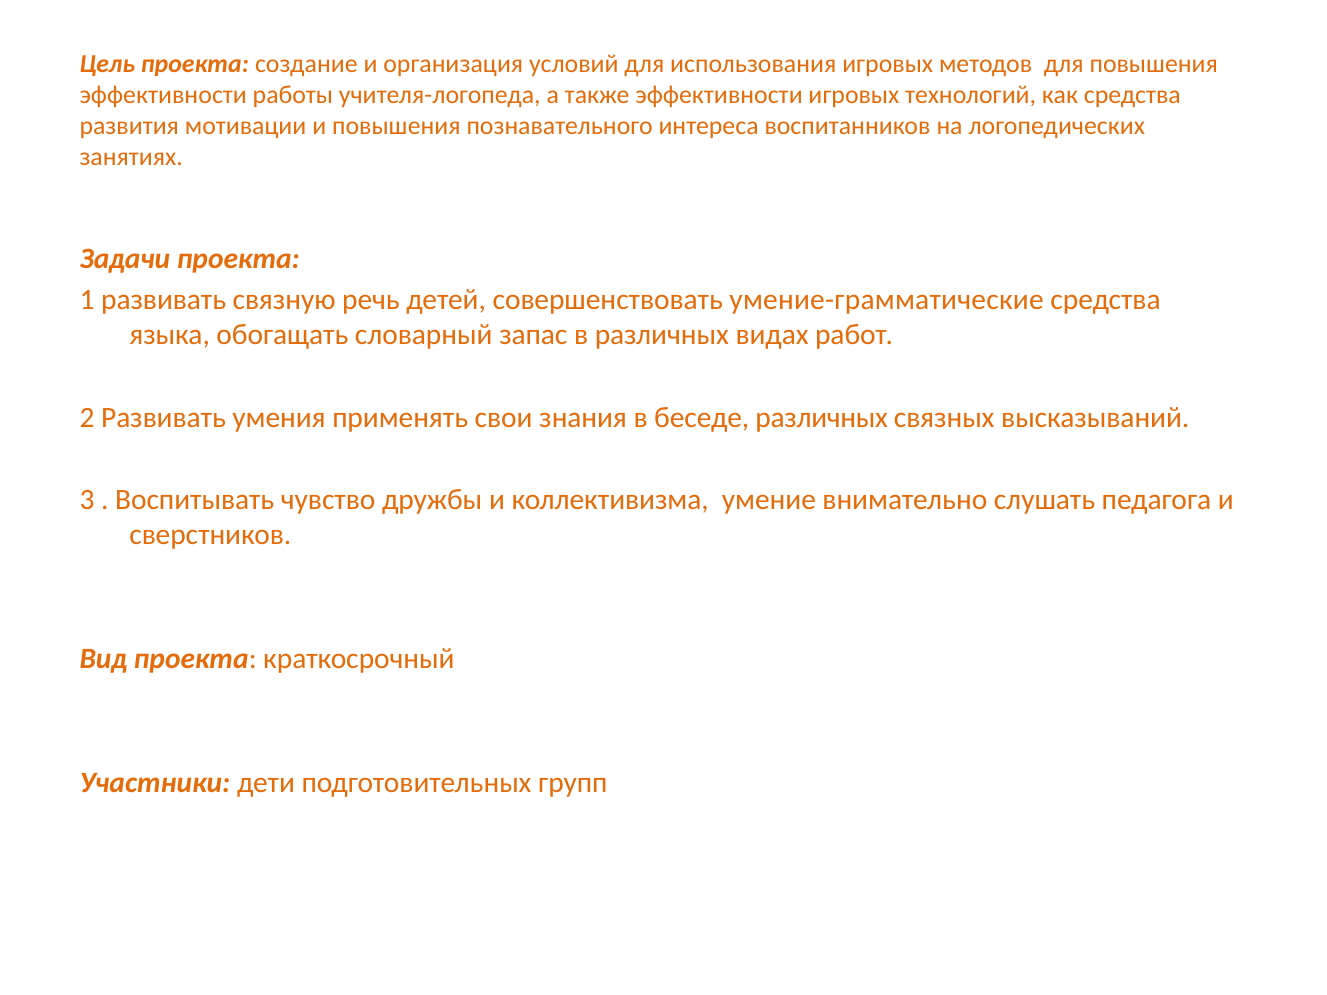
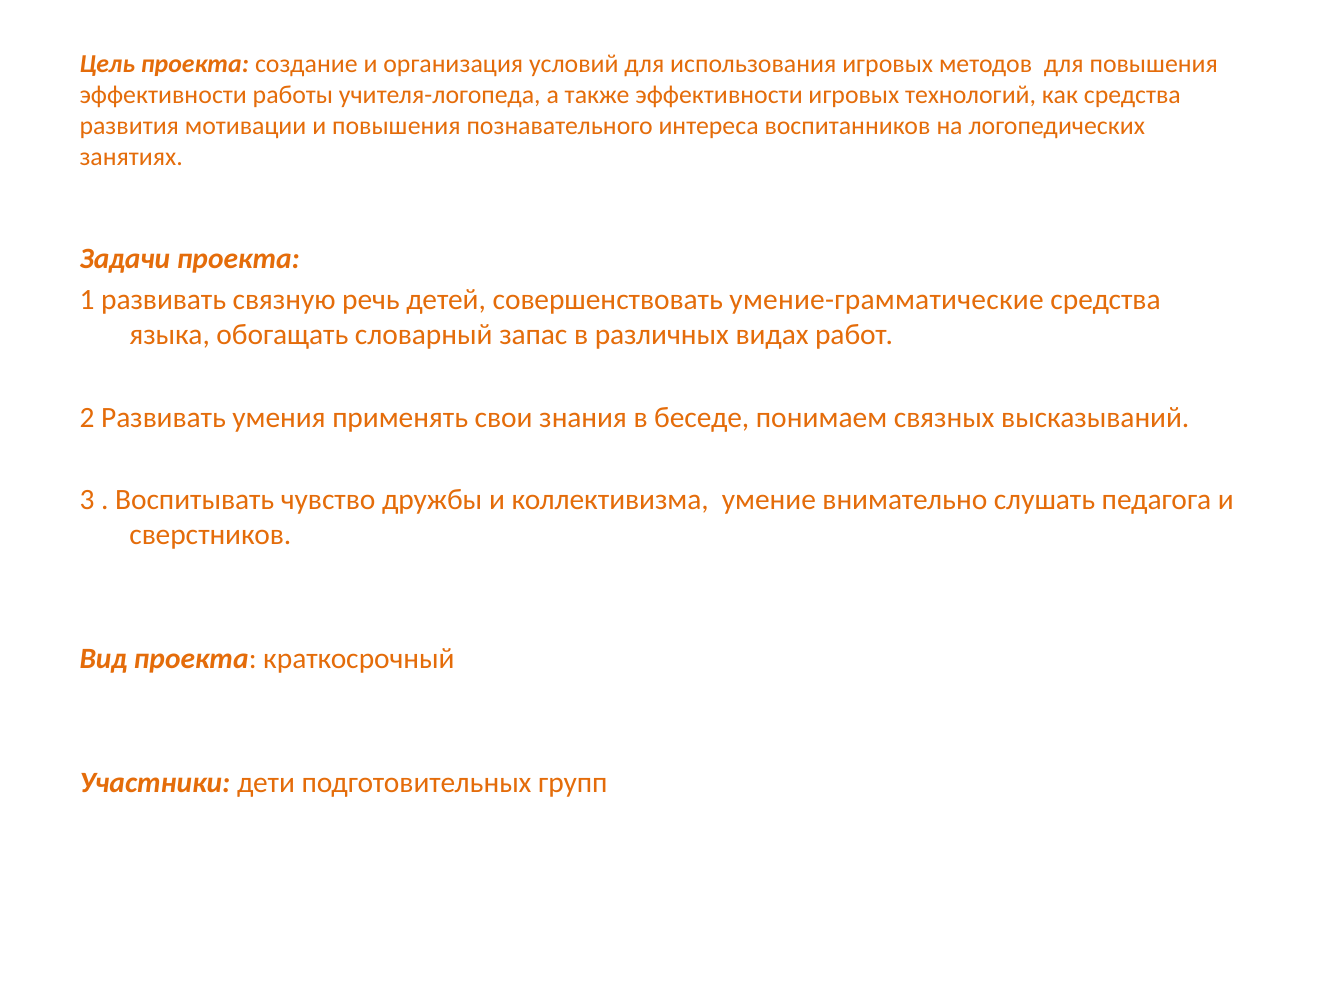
беседе различных: различных -> понимаем (822, 418)
